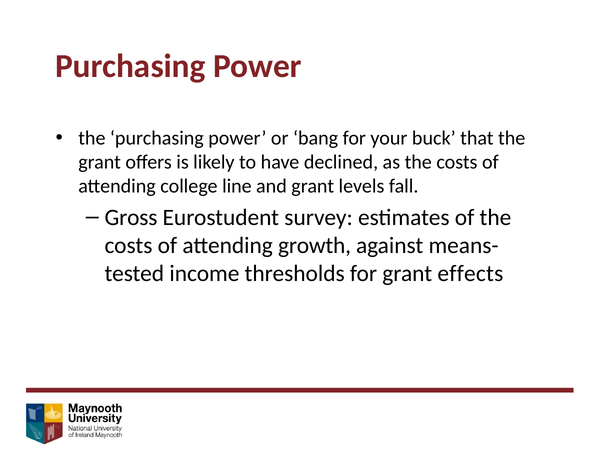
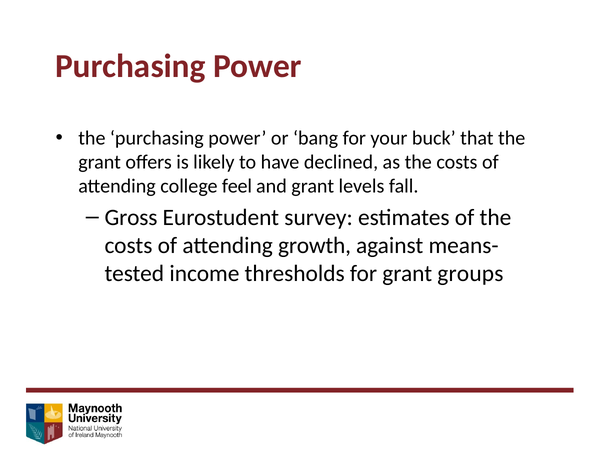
line: line -> feel (237, 186)
effects: effects -> groups (470, 273)
